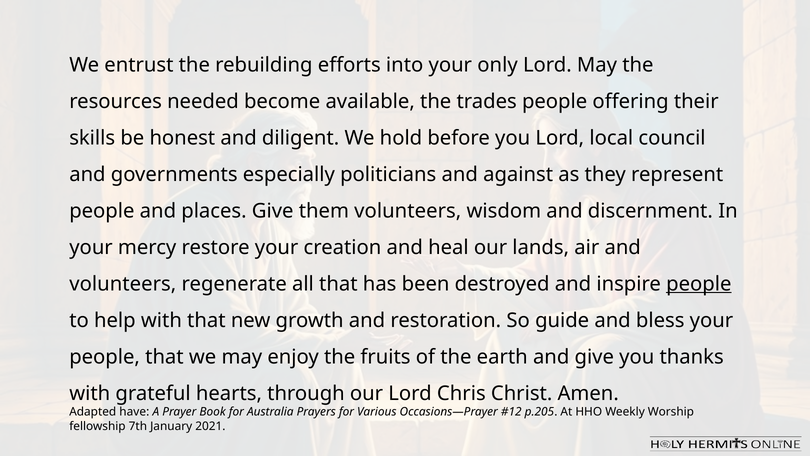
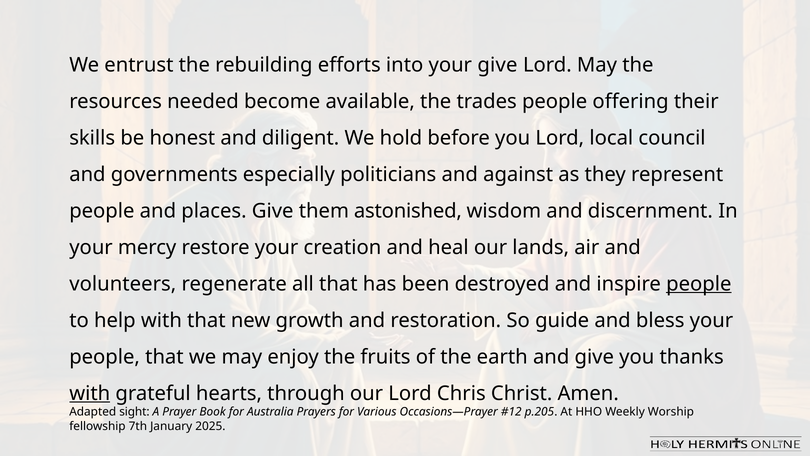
your only: only -> give (497, 65)
them volunteers: volunteers -> astonished (408, 211)
with underline: none -> present (90, 393)
have: have -> sight (134, 412)
2021: 2021 -> 2025 (210, 426)
